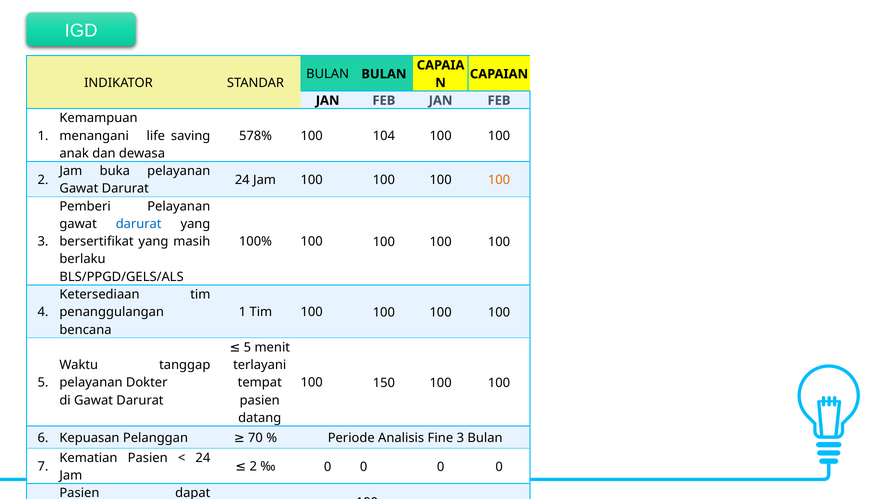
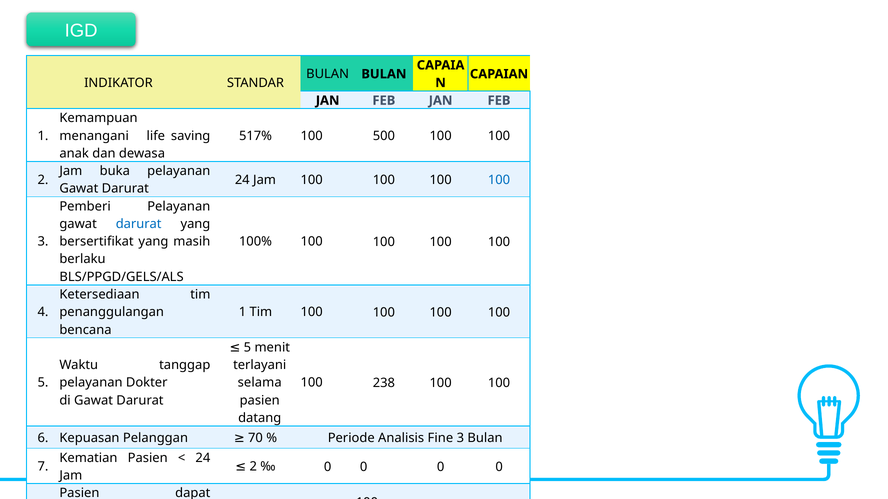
578%: 578% -> 517% (256, 136)
104: 104 -> 500 (384, 136)
100 colour: orange -> blue (499, 180)
tempat: tempat -> selama (260, 383)
150: 150 -> 238 (384, 383)
